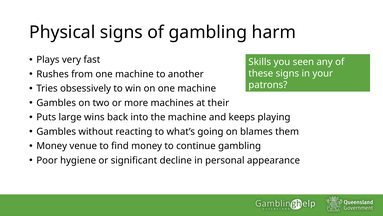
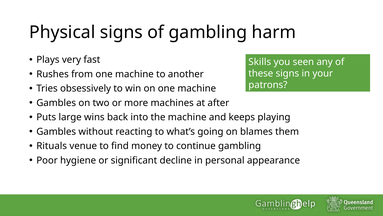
their: their -> after (218, 103)
Money: Money -> Rituals (52, 146)
